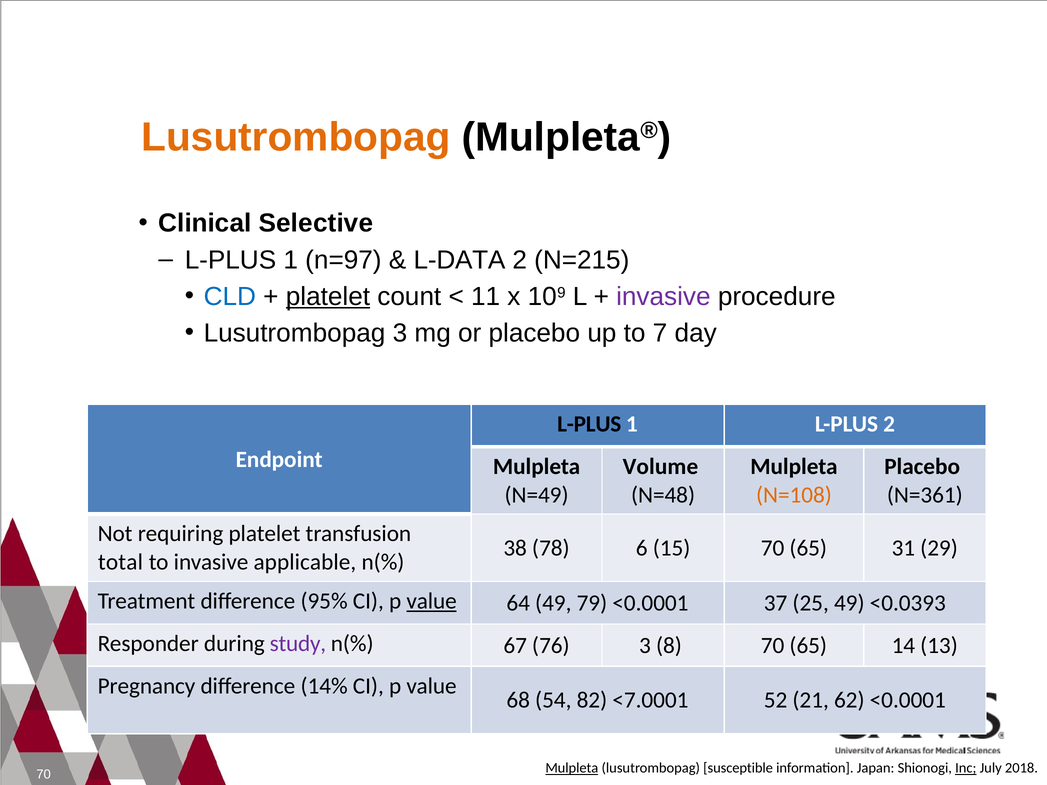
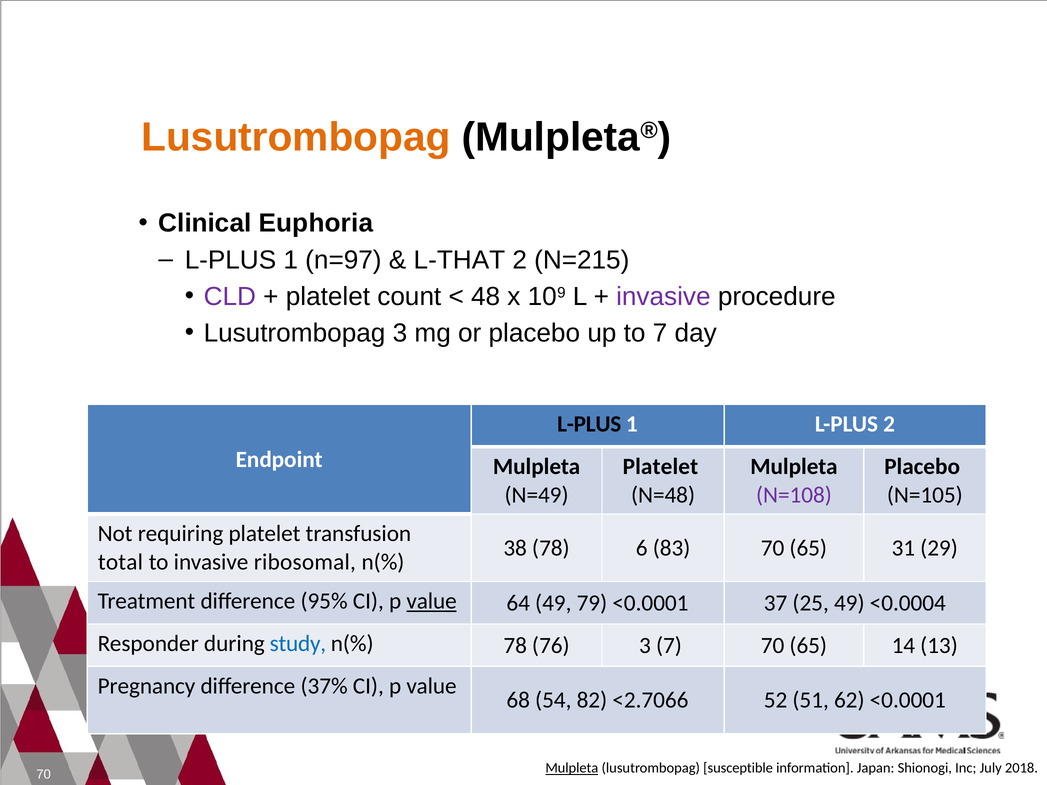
Selective: Selective -> Euphoria (316, 223)
L-DATA: L-DATA -> L-THAT (459, 260)
CLD colour: blue -> purple (230, 297)
platelet underline: present -> none (328, 297)
11: 11 -> 48 (486, 297)
Volume: Volume -> Platelet (660, 467)
N=108 colour: orange -> purple (794, 495)
N=361: N=361 -> N=105 (925, 495)
15: 15 -> 83 (672, 548)
applicable: applicable -> ribosomal (305, 562)
<0.0393: <0.0393 -> <0.0004 (908, 603)
study colour: purple -> blue (298, 644)
n(% 67: 67 -> 78 (515, 646)
3 8: 8 -> 7 (669, 646)
14%: 14% -> 37% (324, 686)
<7.0001: <7.0001 -> <2.7066 (650, 700)
21: 21 -> 51 (811, 700)
Inc underline: present -> none (966, 768)
